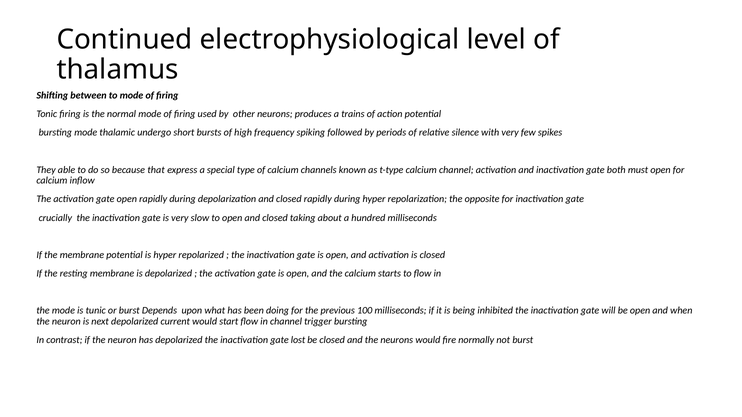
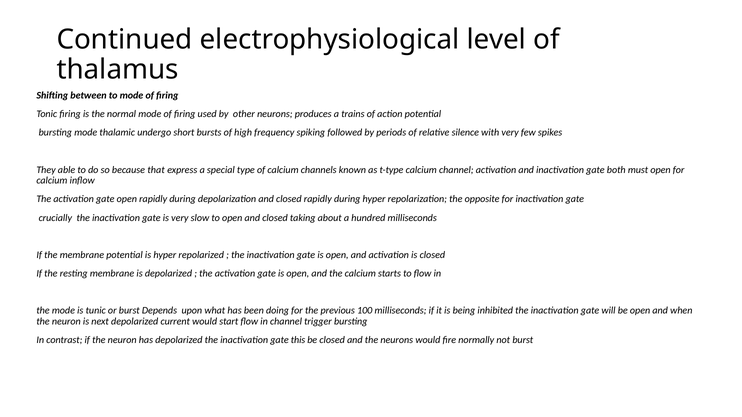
lost: lost -> this (298, 340)
